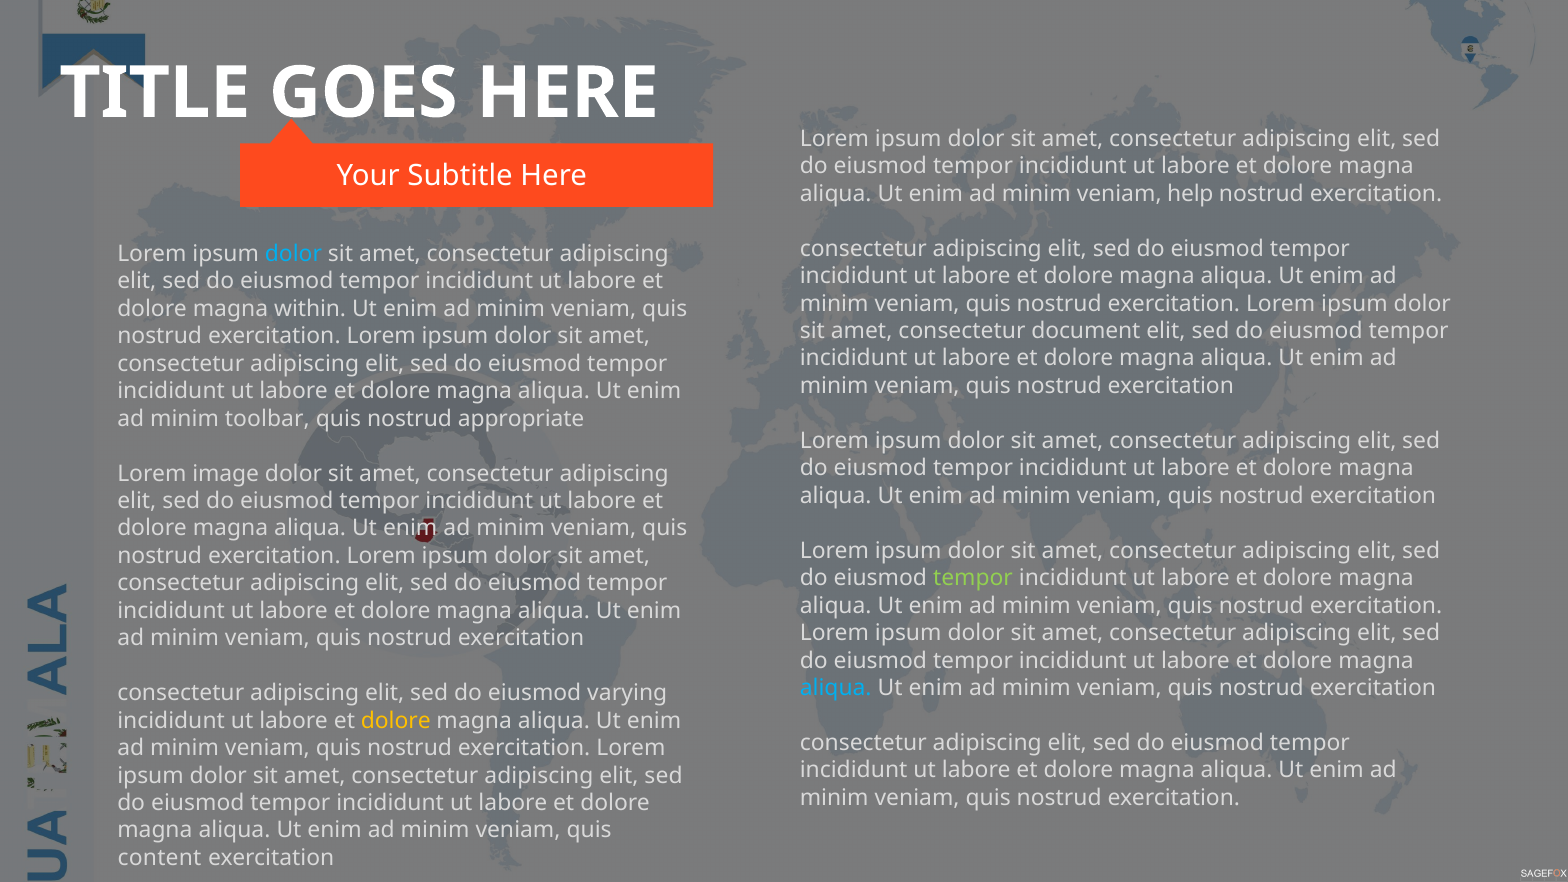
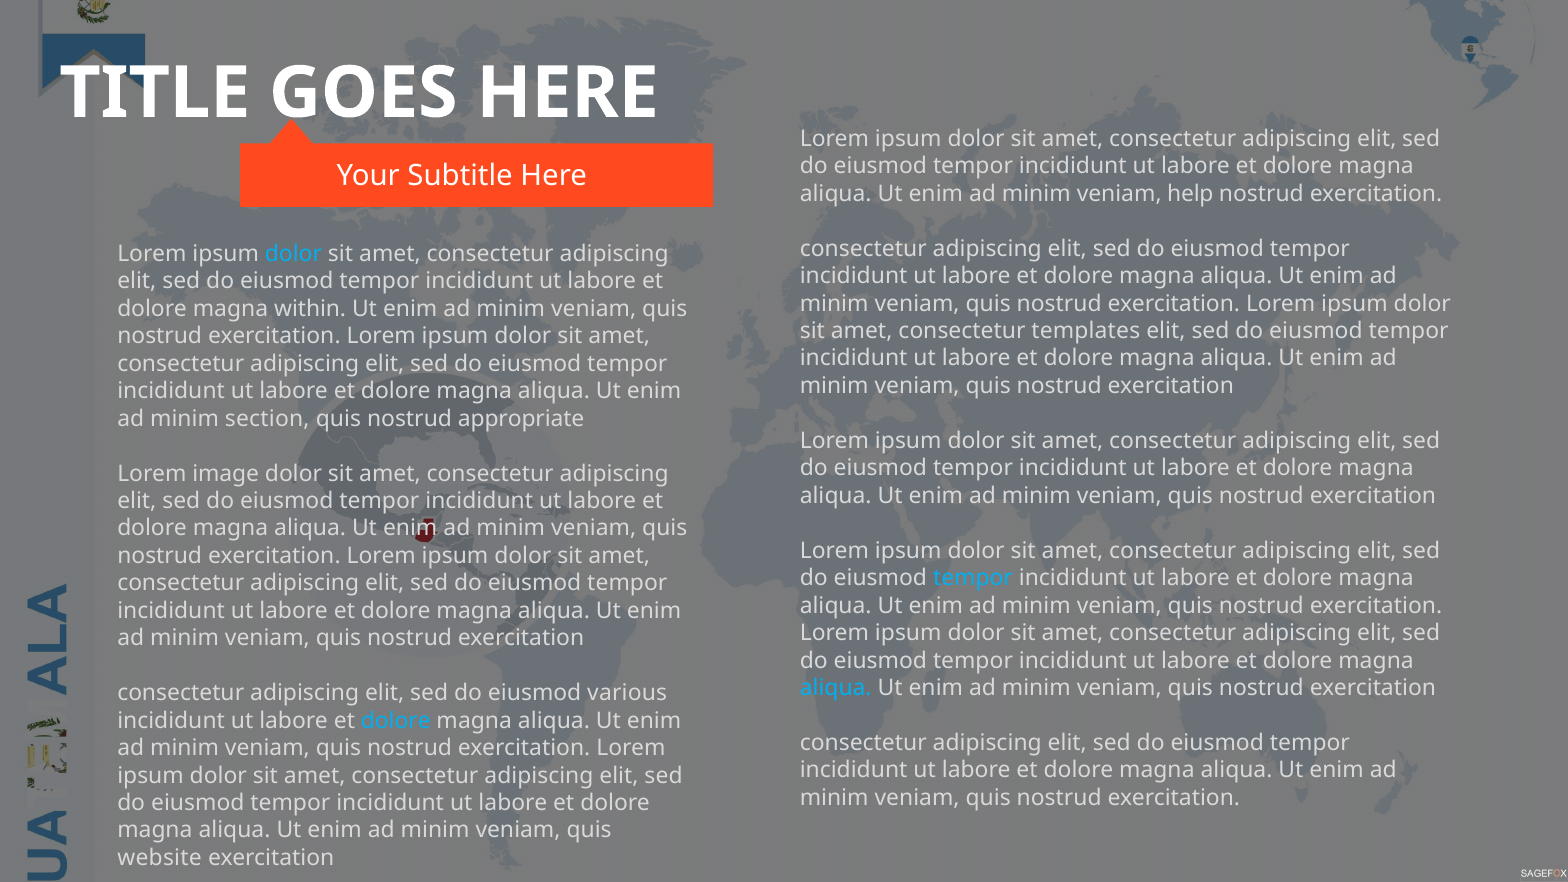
document: document -> templates (1086, 331)
toolbar: toolbar -> section (267, 419)
tempor colour: light green -> light blue (973, 578)
varying: varying -> various (627, 693)
dolore colour: yellow -> light blue (396, 721)
content: content -> website (160, 858)
